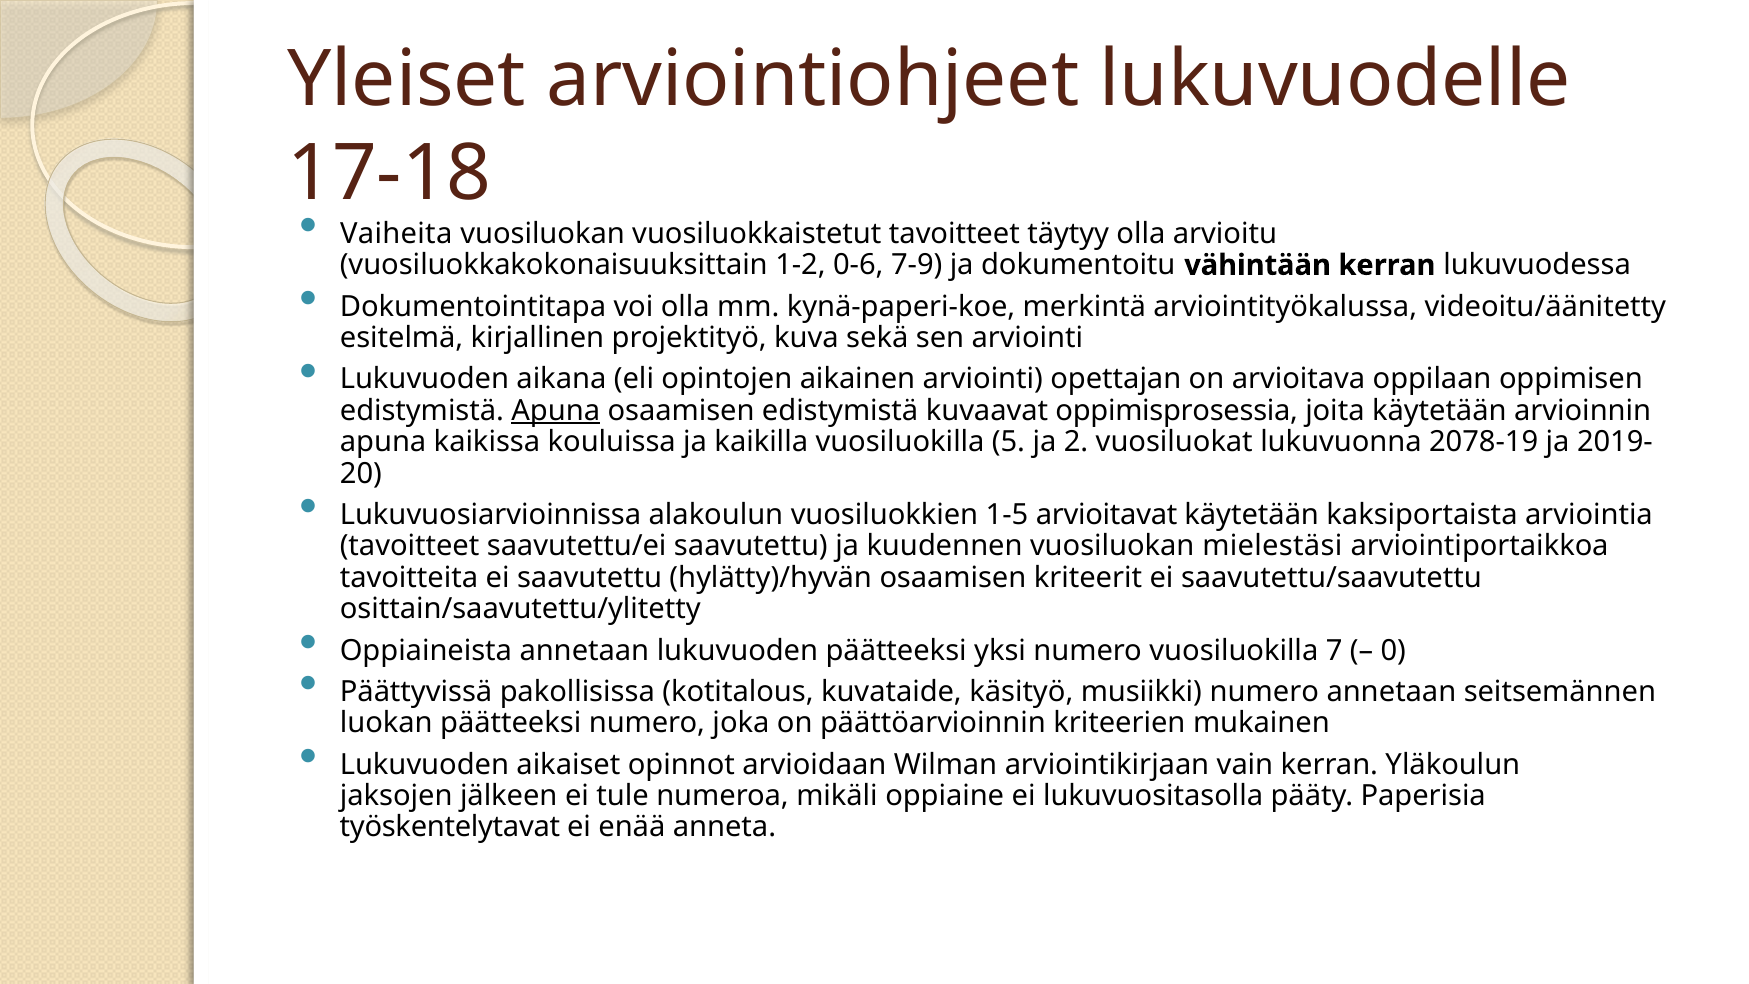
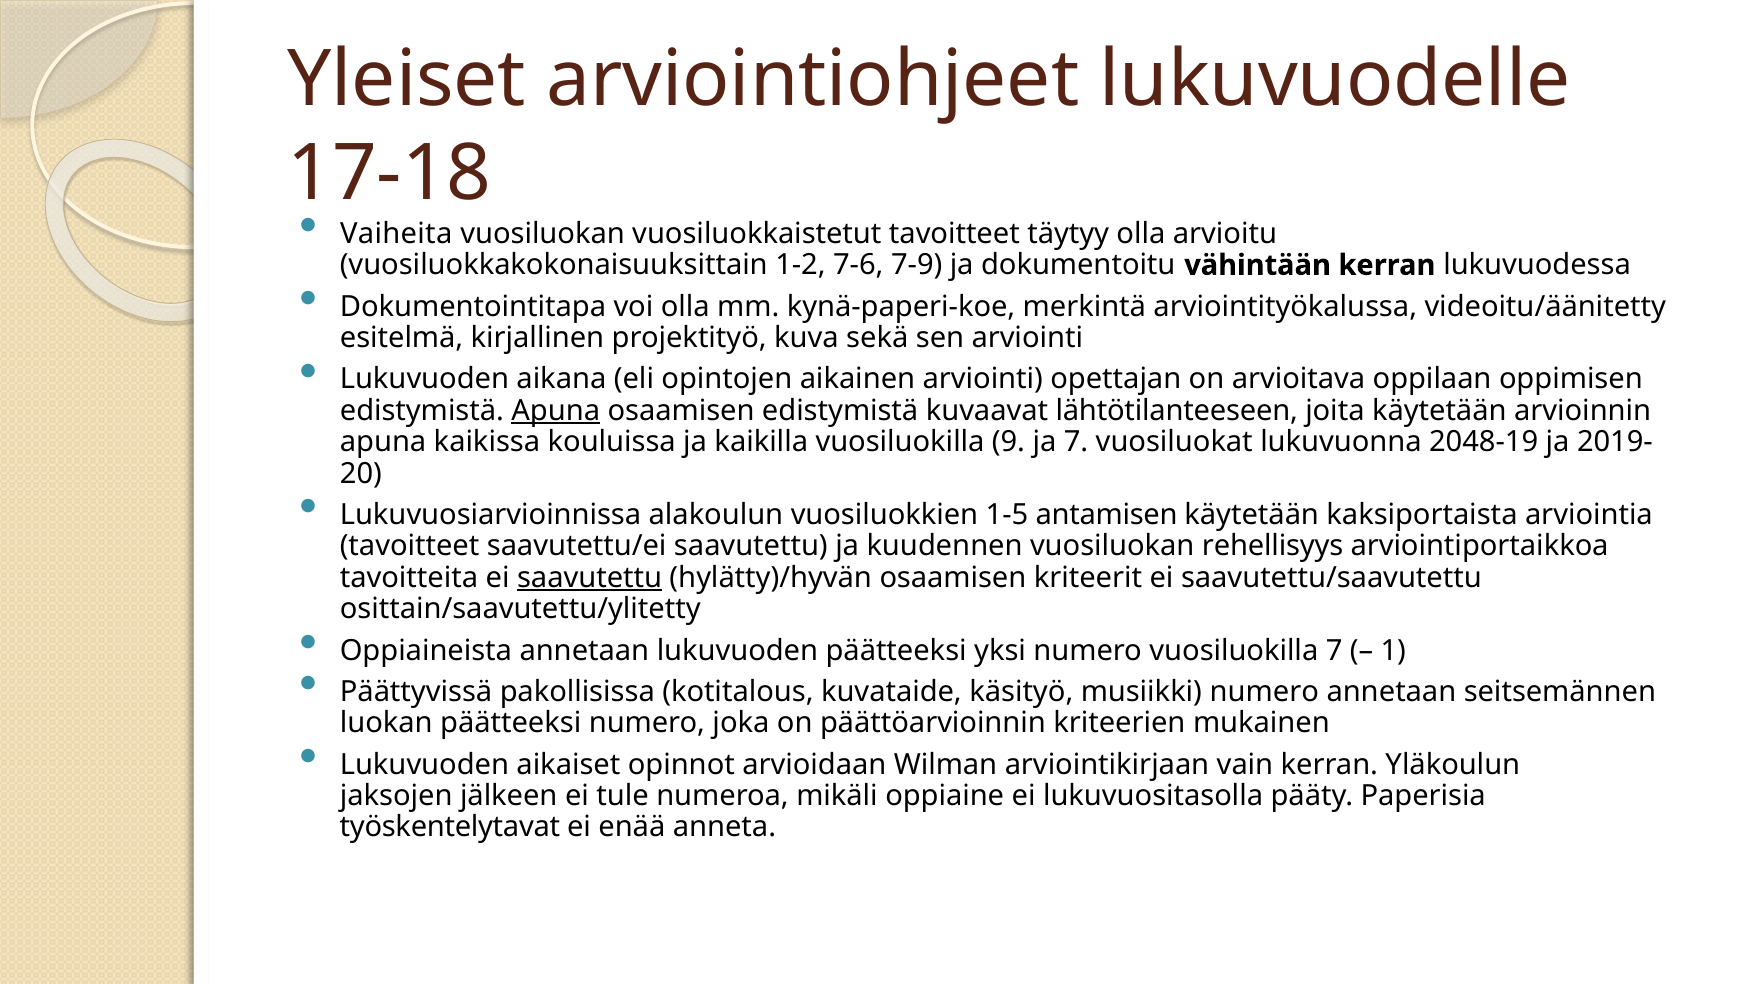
0-6: 0-6 -> 7-6 (858, 265)
oppimisprosessia: oppimisprosessia -> lähtötilanteeseen (1177, 411)
5: 5 -> 9 (1008, 442)
ja 2: 2 -> 7 (1076, 442)
2078-19: 2078-19 -> 2048-19 (1484, 442)
arvioitavat: arvioitavat -> antamisen (1107, 515)
mielestäsi: mielestäsi -> rehellisyys (1273, 546)
saavutettu underline: none -> present (590, 578)
0: 0 -> 1 (1393, 650)
